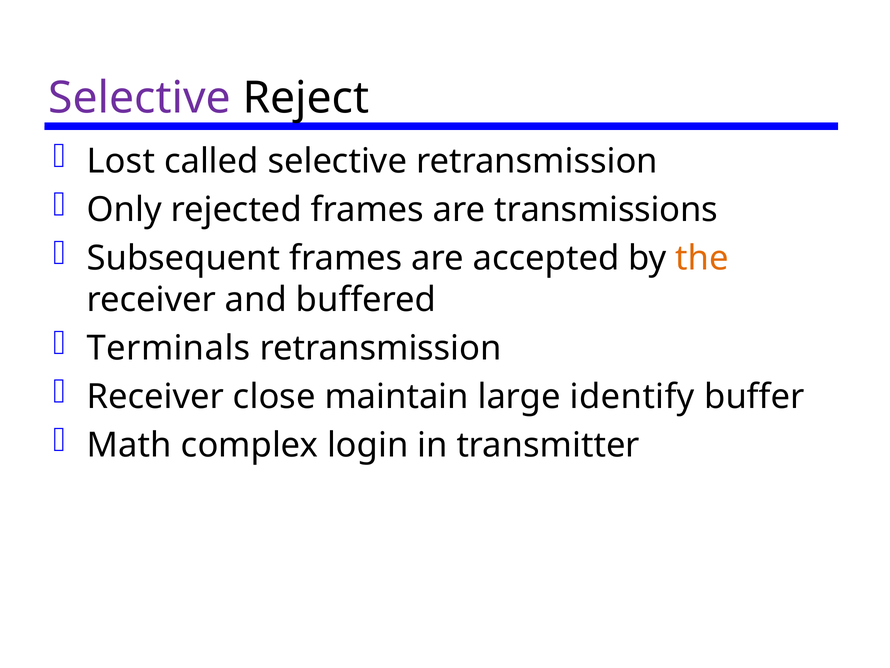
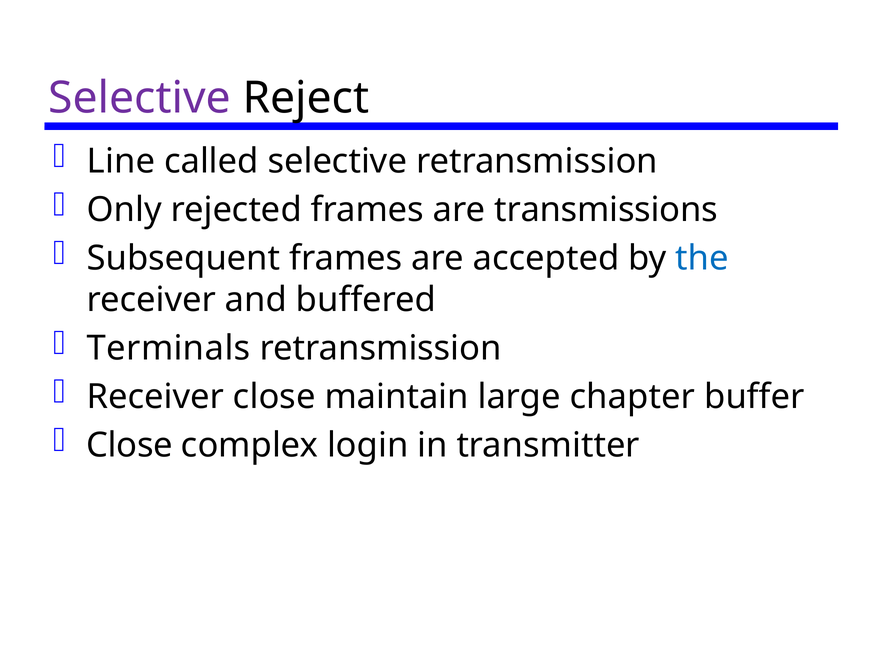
Lost: Lost -> Line (121, 161)
the colour: orange -> blue (702, 258)
identify: identify -> chapter (632, 397)
Math: Math -> Close (130, 445)
